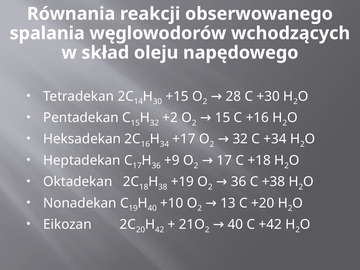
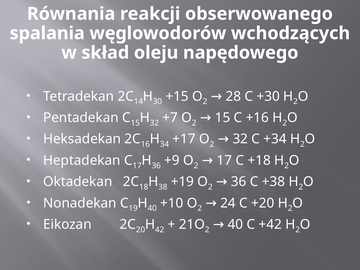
+2: +2 -> +7 (170, 118)
13: 13 -> 24 (228, 203)
